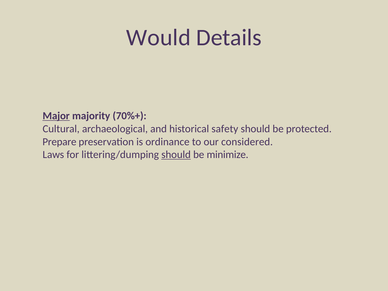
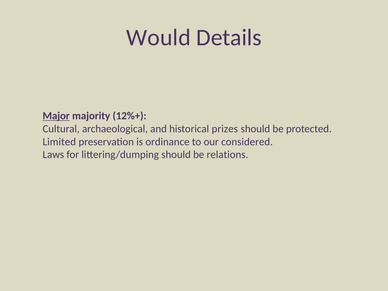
70%+: 70%+ -> 12%+ (130, 116)
safety: safety -> prizes (225, 129)
Prepare: Prepare -> Limited (59, 142)
should underline: present -> none (176, 155)
minimize: minimize -> relations (227, 155)
